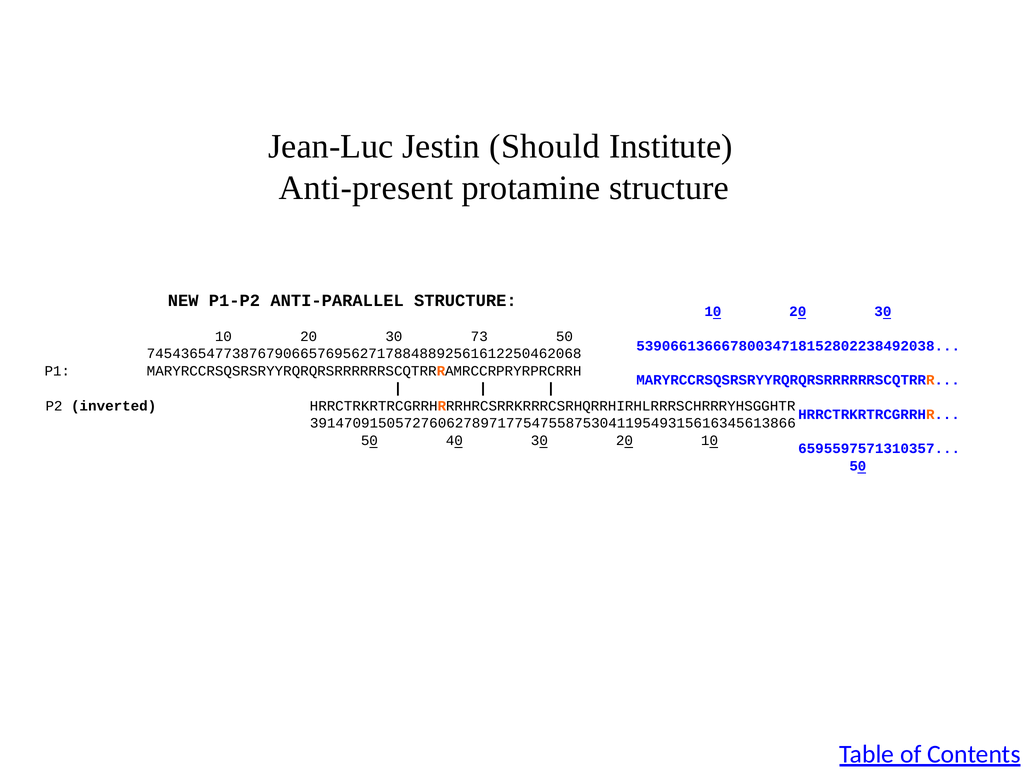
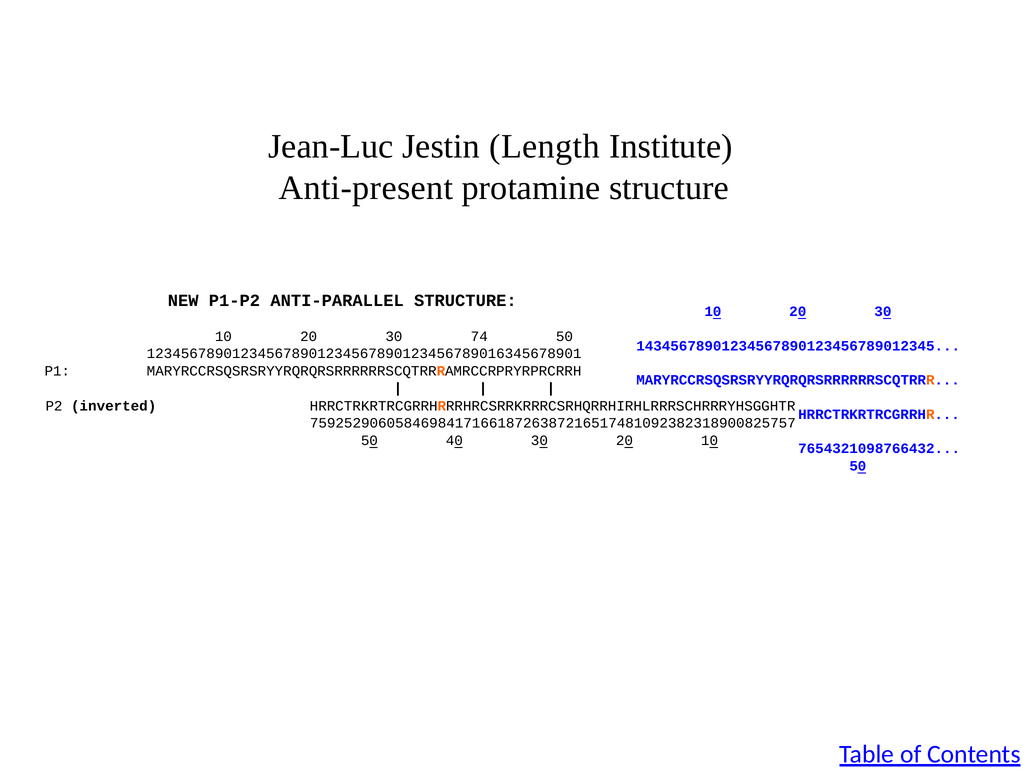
Should: Should -> Length (545, 147)
73: 73 -> 74 (479, 337)
53906613666780034718152802238492038: 53906613666780034718152802238492038 -> 14345678901234567890123456789012345 (798, 346)
745436547738767906657695627178848892561612250462068: 745436547738767906657695627178848892561612250462068 -> 123456789012345678901234567890123456789016345678901 (364, 354)
391470915057276062789717754755875304119549315616345613866: 391470915057276062789717754755875304119549315616345613866 -> 759252906058469841716618726387216517481092382318900825757 (553, 423)
6595597571310357: 6595597571310357 -> 7654321098766432 (879, 449)
